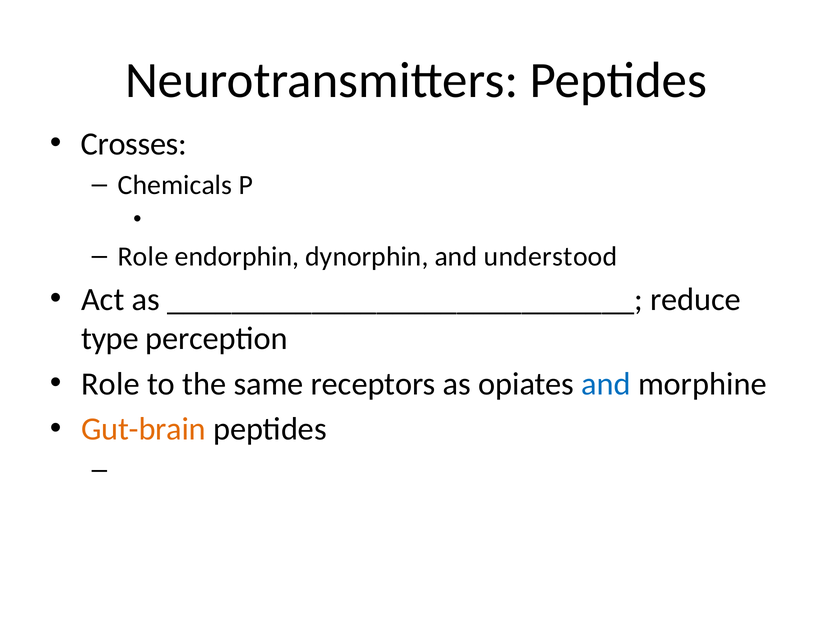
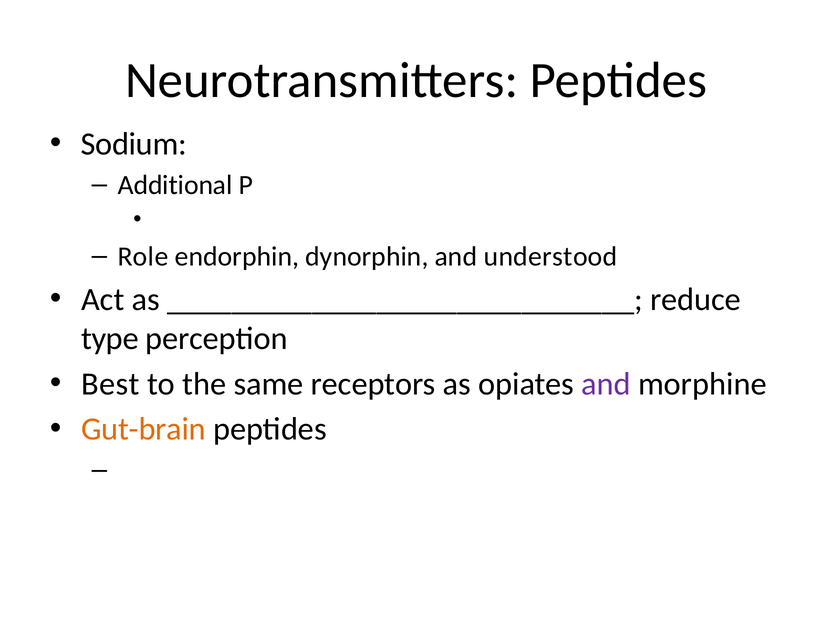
Crosses: Crosses -> Sodium (134, 144)
Chemicals: Chemicals -> Additional (175, 185)
Role: Role -> Best (111, 384)
and colour: blue -> purple (606, 384)
